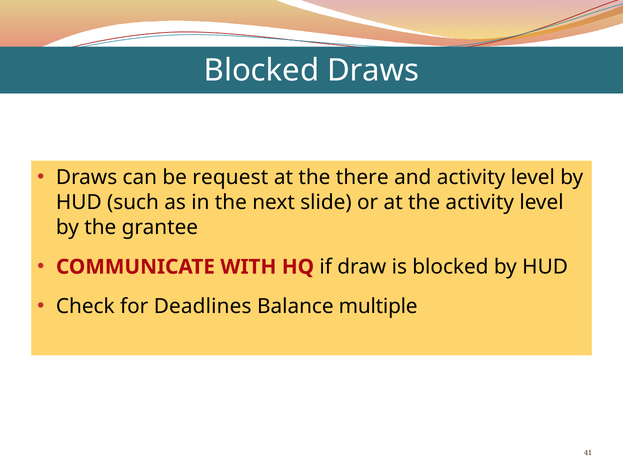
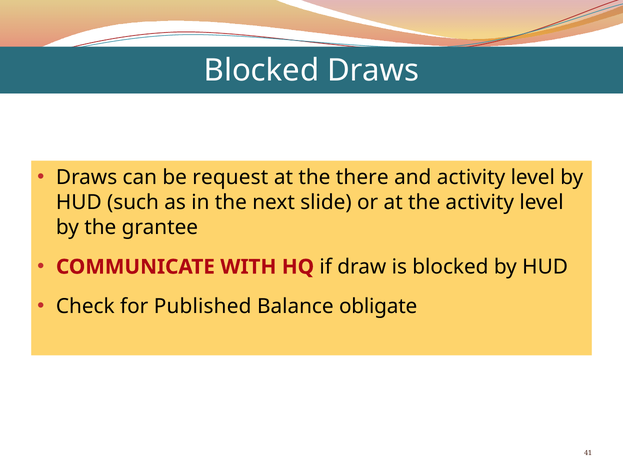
Deadlines: Deadlines -> Published (203, 306)
multiple: multiple -> obligate (378, 306)
